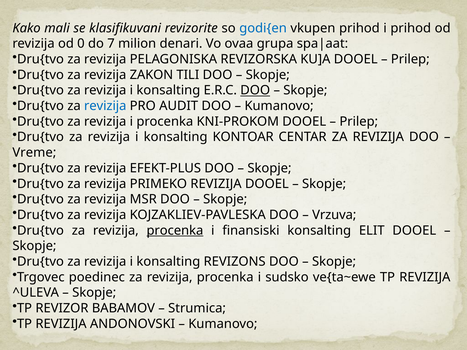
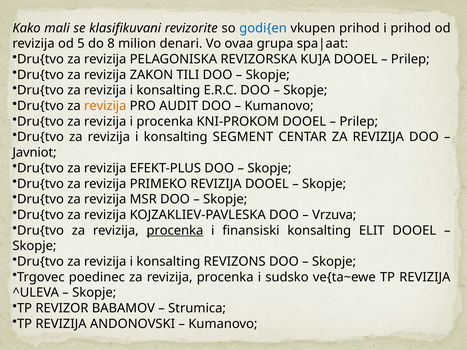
0: 0 -> 5 (81, 44)
7: 7 -> 8 (111, 44)
DOO underline: present -> none (255, 90)
revizija colour: blue -> orange (105, 106)
KONTOAR: KONTOAR -> SEGMENT (243, 137)
Vreme: Vreme -> Javniot (34, 153)
